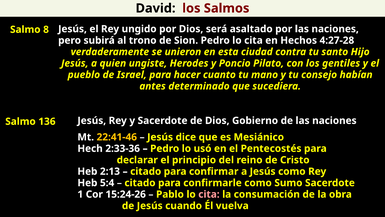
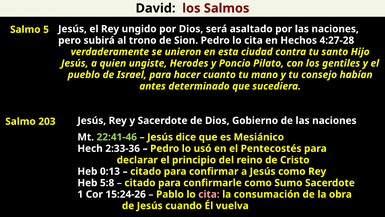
8: 8 -> 5 (46, 29)
136: 136 -> 203 (47, 121)
22:41-46 colour: yellow -> light green (117, 137)
2:13: 2:13 -> 0:13 (110, 171)
5:4: 5:4 -> 5:8 (107, 183)
